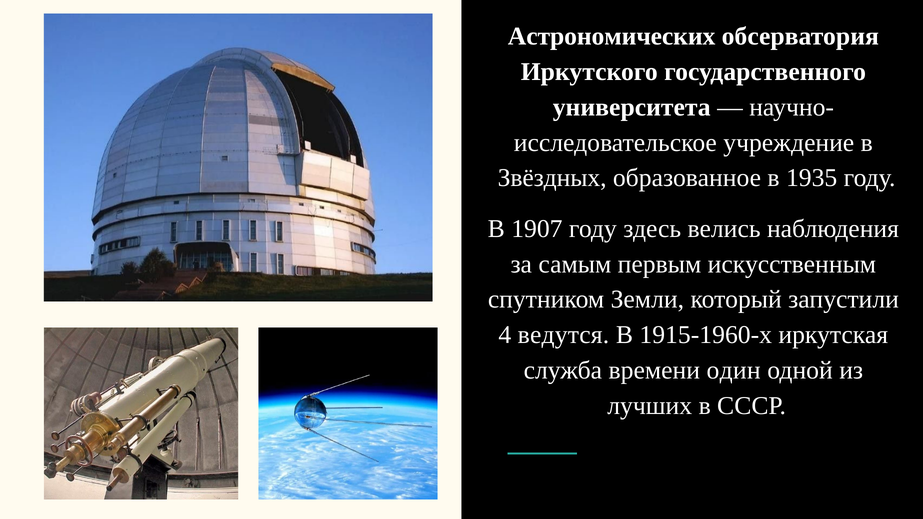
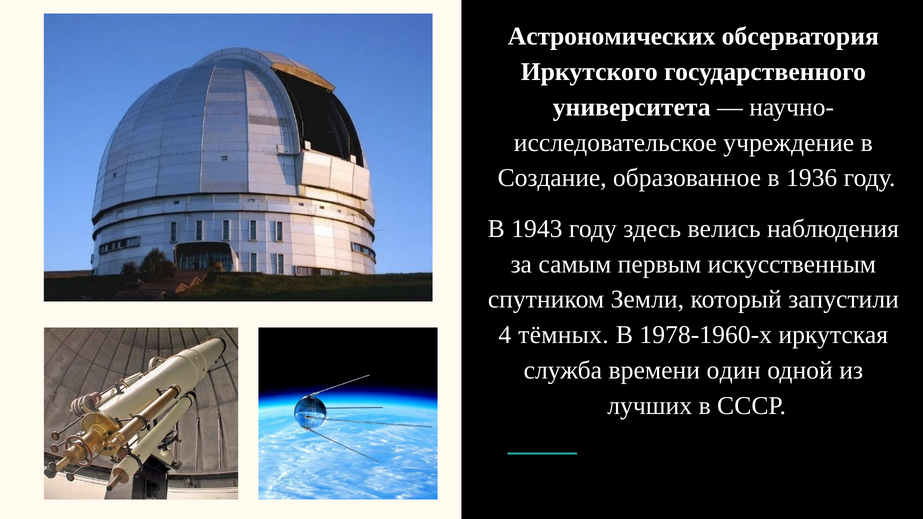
Звёздных: Звёздных -> Создание (552, 178)
1935: 1935 -> 1936 (812, 178)
1907: 1907 -> 1943 (537, 229)
ведутся: ведутся -> тёмных (563, 335)
1915-1960-х: 1915-1960-х -> 1978-1960-х (706, 335)
